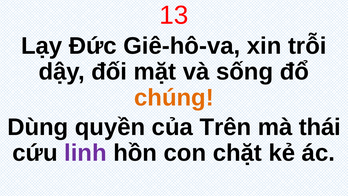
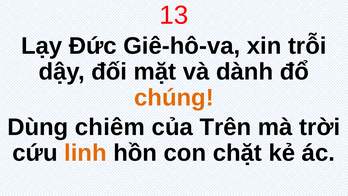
sống: sống -> dành (245, 72)
quyền: quyền -> chiêm (110, 127)
thái: thái -> trời (320, 127)
linh colour: purple -> orange (85, 153)
